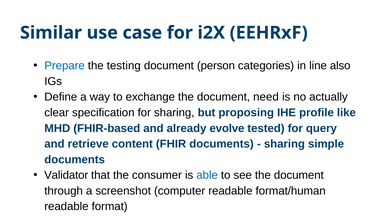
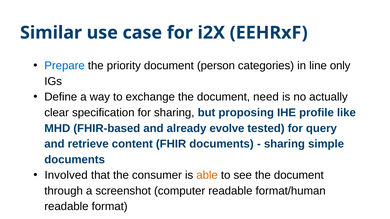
testing: testing -> priority (124, 66)
also: also -> only (340, 66)
Validator: Validator -> Involved (66, 175)
able colour: blue -> orange (207, 175)
